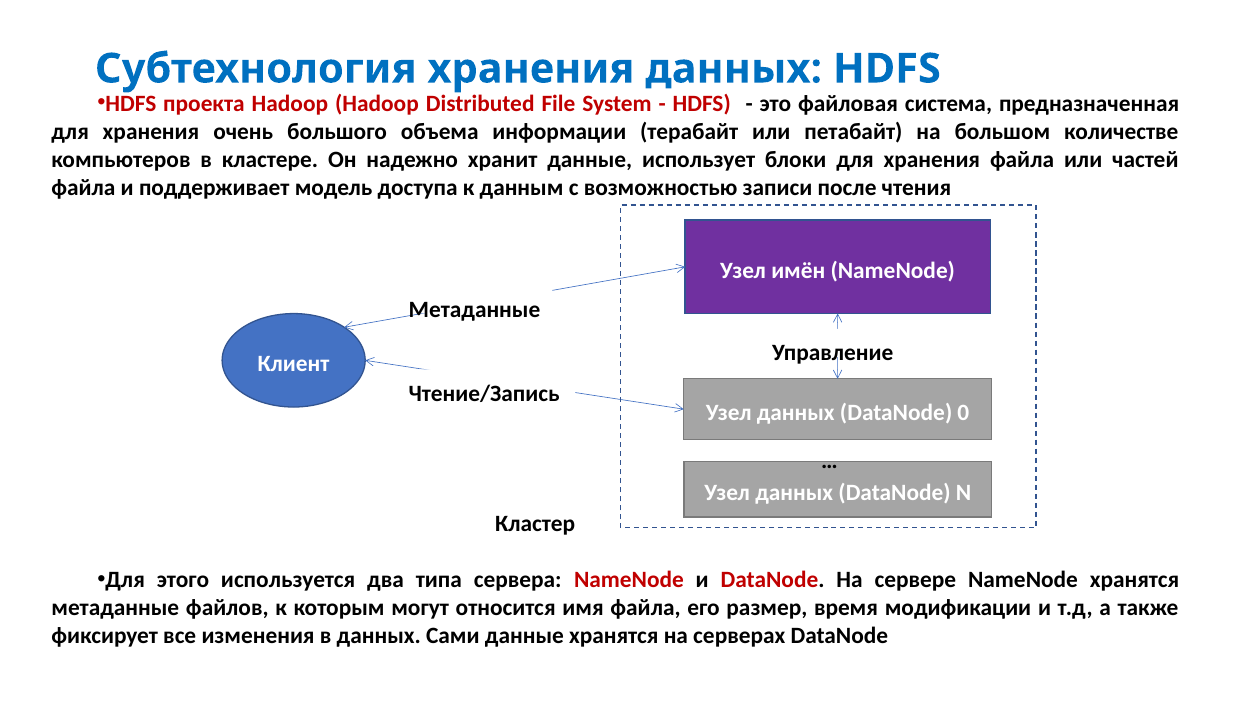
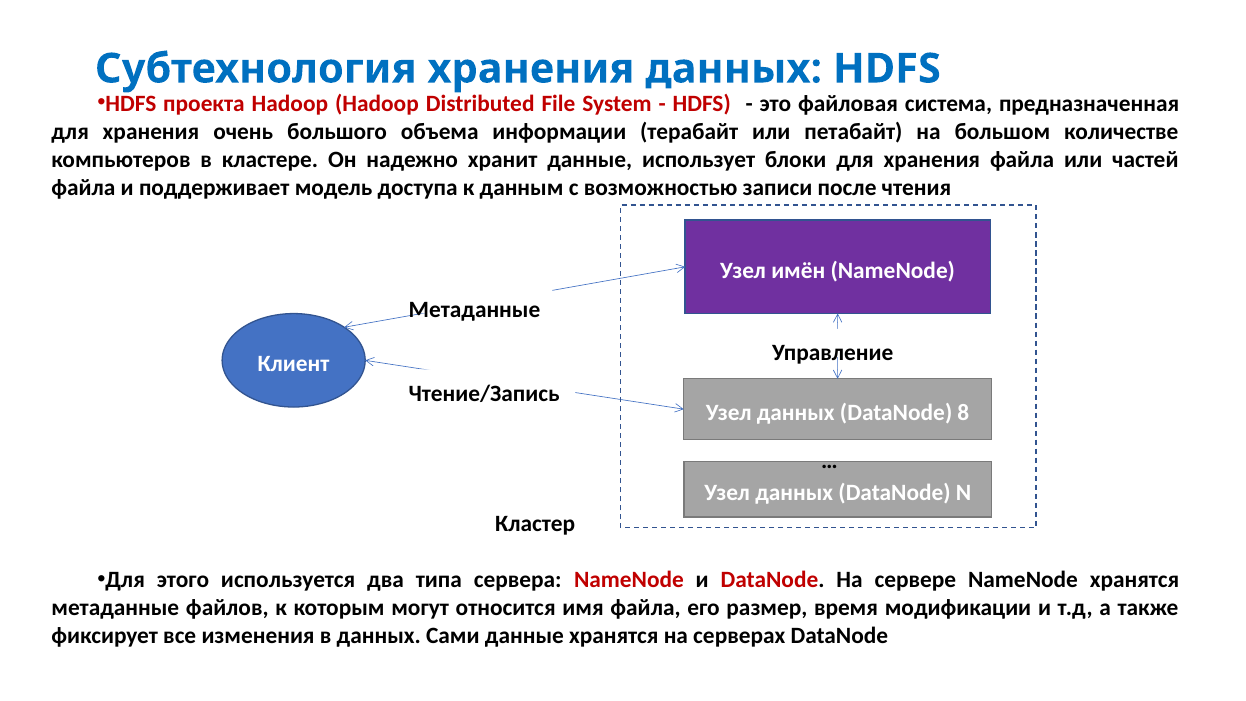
0: 0 -> 8 (963, 413)
